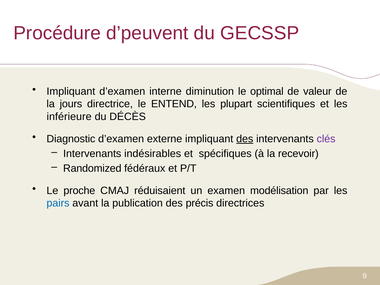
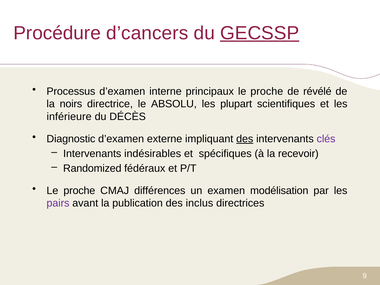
d’peuvent: d’peuvent -> d’cancers (147, 33)
GECSSP underline: none -> present (260, 33)
Impliquant: Impliquant -> Processus (71, 91)
diminution: diminution -> principaux (210, 91)
optimal: optimal -> proche (267, 91)
valeur: valeur -> révélé (317, 91)
jours: jours -> noirs (71, 104)
ENTEND: ENTEND -> ABSOLU (174, 104)
réduisaient: réduisaient -> différences (160, 191)
pairs colour: blue -> purple (58, 203)
précis: précis -> inclus (199, 203)
